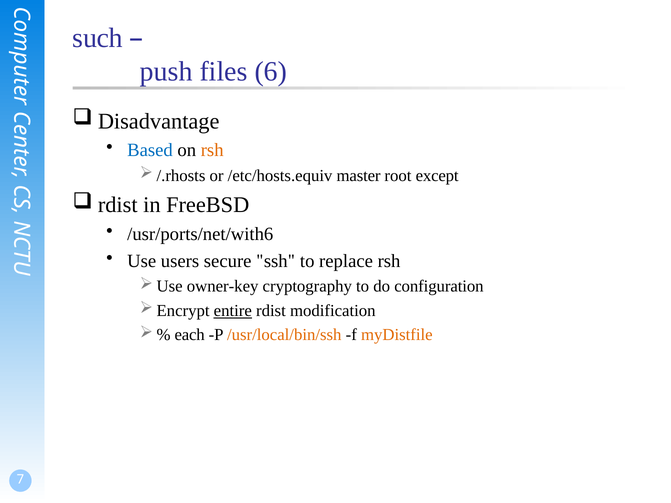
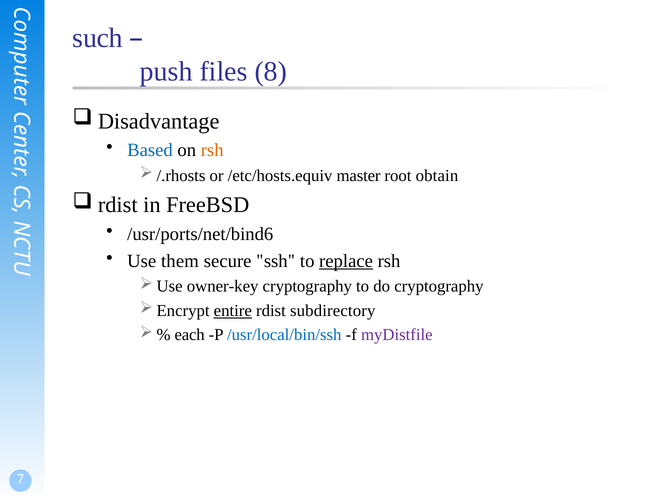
6: 6 -> 8 (271, 71)
except: except -> obtain (437, 176)
/usr/ports/net/with6: /usr/ports/net/with6 -> /usr/ports/net/bind6 (200, 234)
users: users -> them (180, 261)
replace underline: none -> present (346, 261)
do configuration: configuration -> cryptography (439, 286)
modification: modification -> subdirectory (333, 311)
/usr/local/bin/ssh colour: orange -> blue (284, 335)
myDistfile colour: orange -> purple (397, 335)
